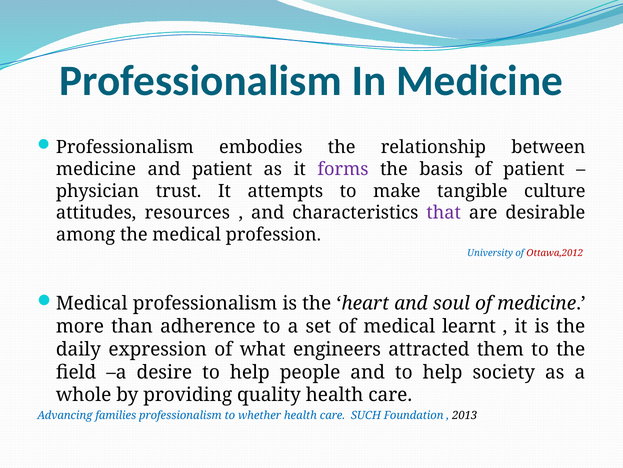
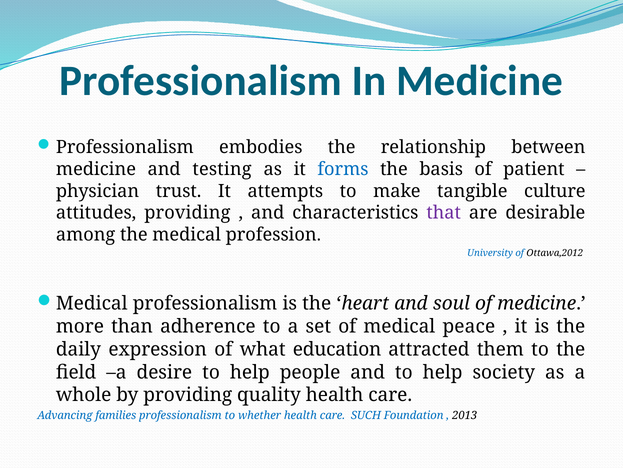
and patient: patient -> testing (222, 169)
forms colour: purple -> blue (343, 169)
attitudes resources: resources -> providing (187, 213)
Ottawa,2012 colour: red -> black (555, 253)
learnt: learnt -> peace (469, 326)
engineers: engineers -> education (337, 349)
